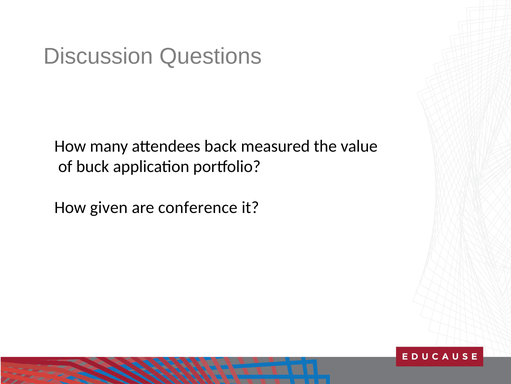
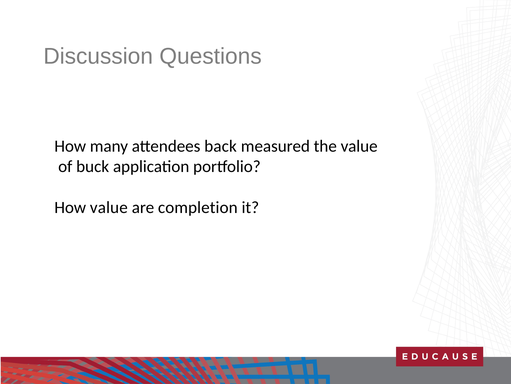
How given: given -> value (109, 207)
conference: conference -> completion (198, 207)
